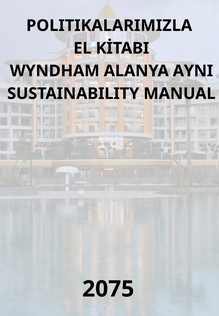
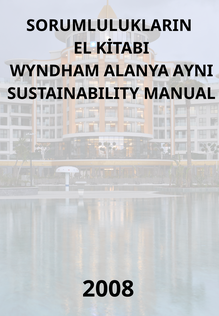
POLITIKALARIMIZLA: POLITIKALARIMIZLA -> SORUMLULUKLARIN (109, 26)
2075: 2075 -> 2008 (108, 289)
